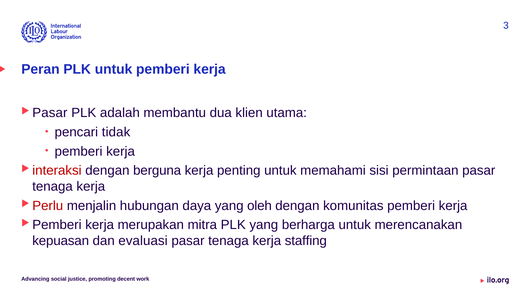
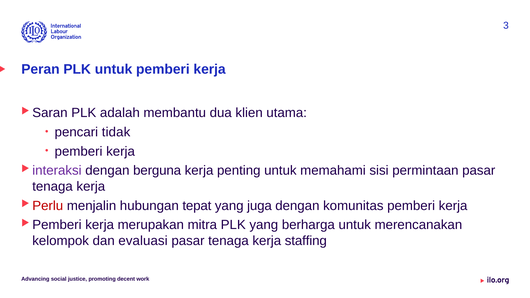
Pasar: Pasar -> Saran (50, 113)
interaksi colour: red -> purple (57, 171)
daya: daya -> tepat (197, 206)
oleh: oleh -> juga (259, 206)
kepuasan: kepuasan -> kelompok (61, 241)
